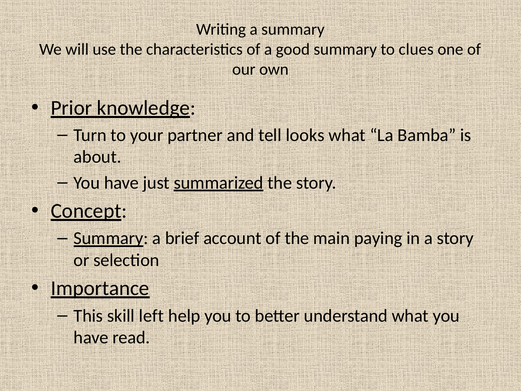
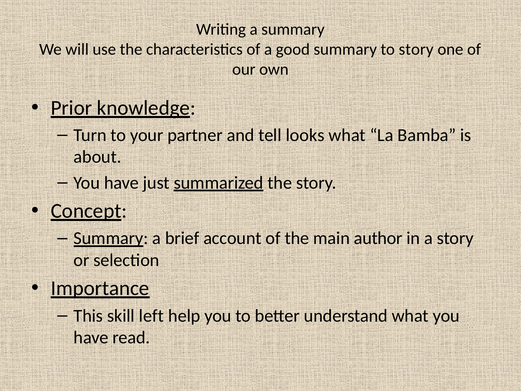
to clues: clues -> story (416, 49)
paying: paying -> author (378, 238)
